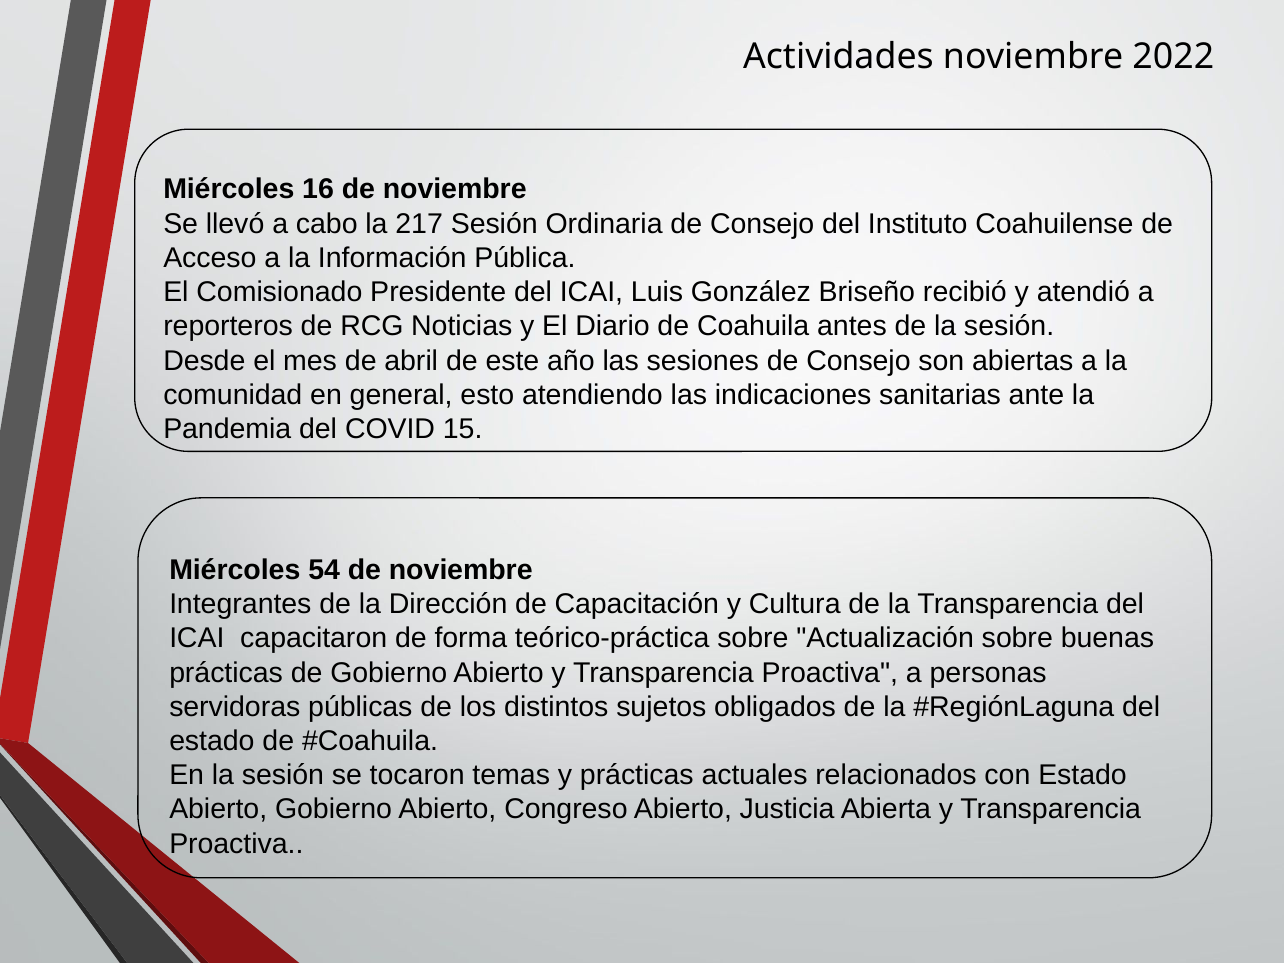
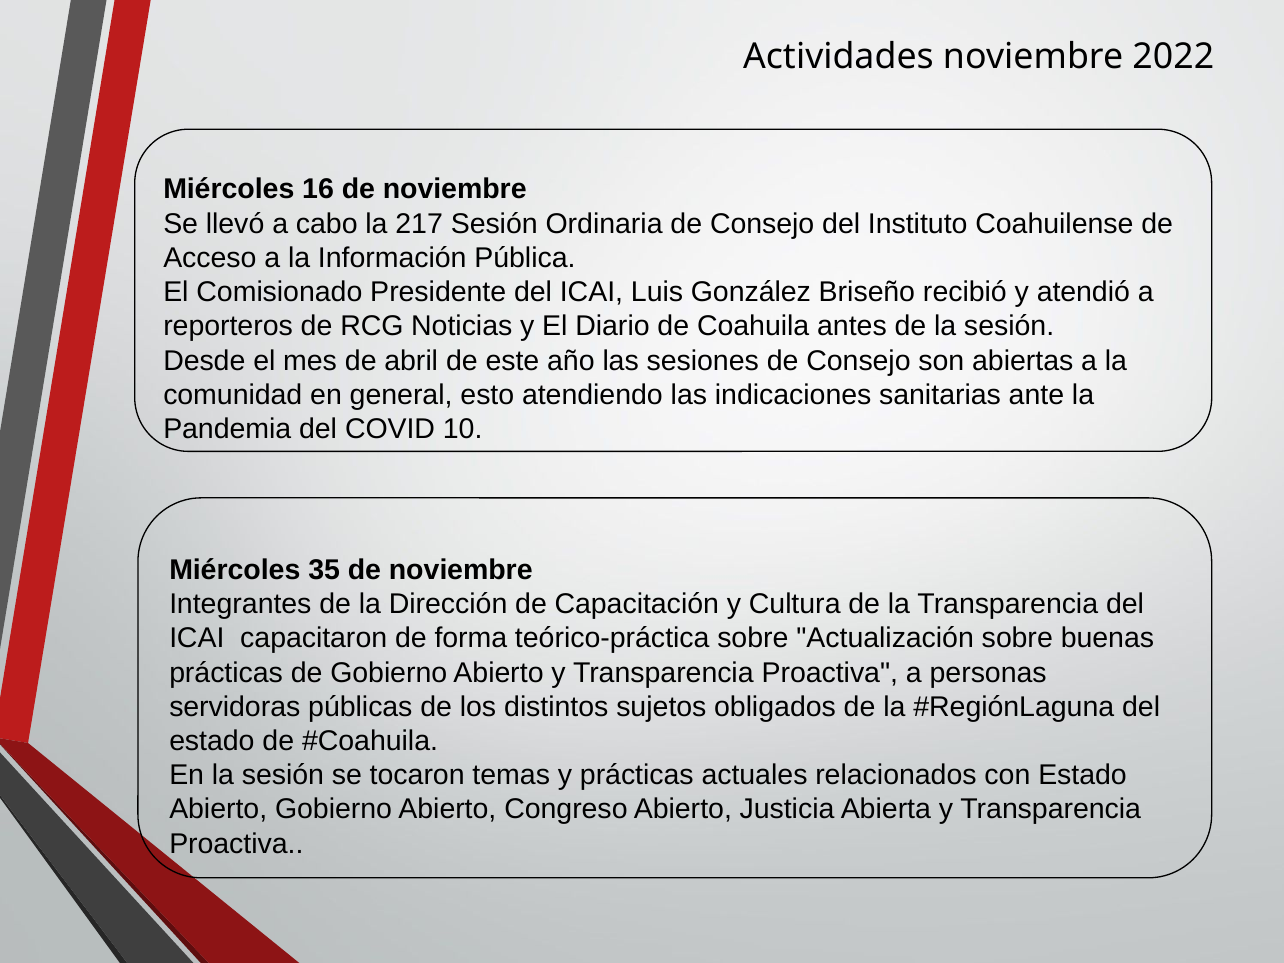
15: 15 -> 10 (463, 429)
54: 54 -> 35 (324, 570)
